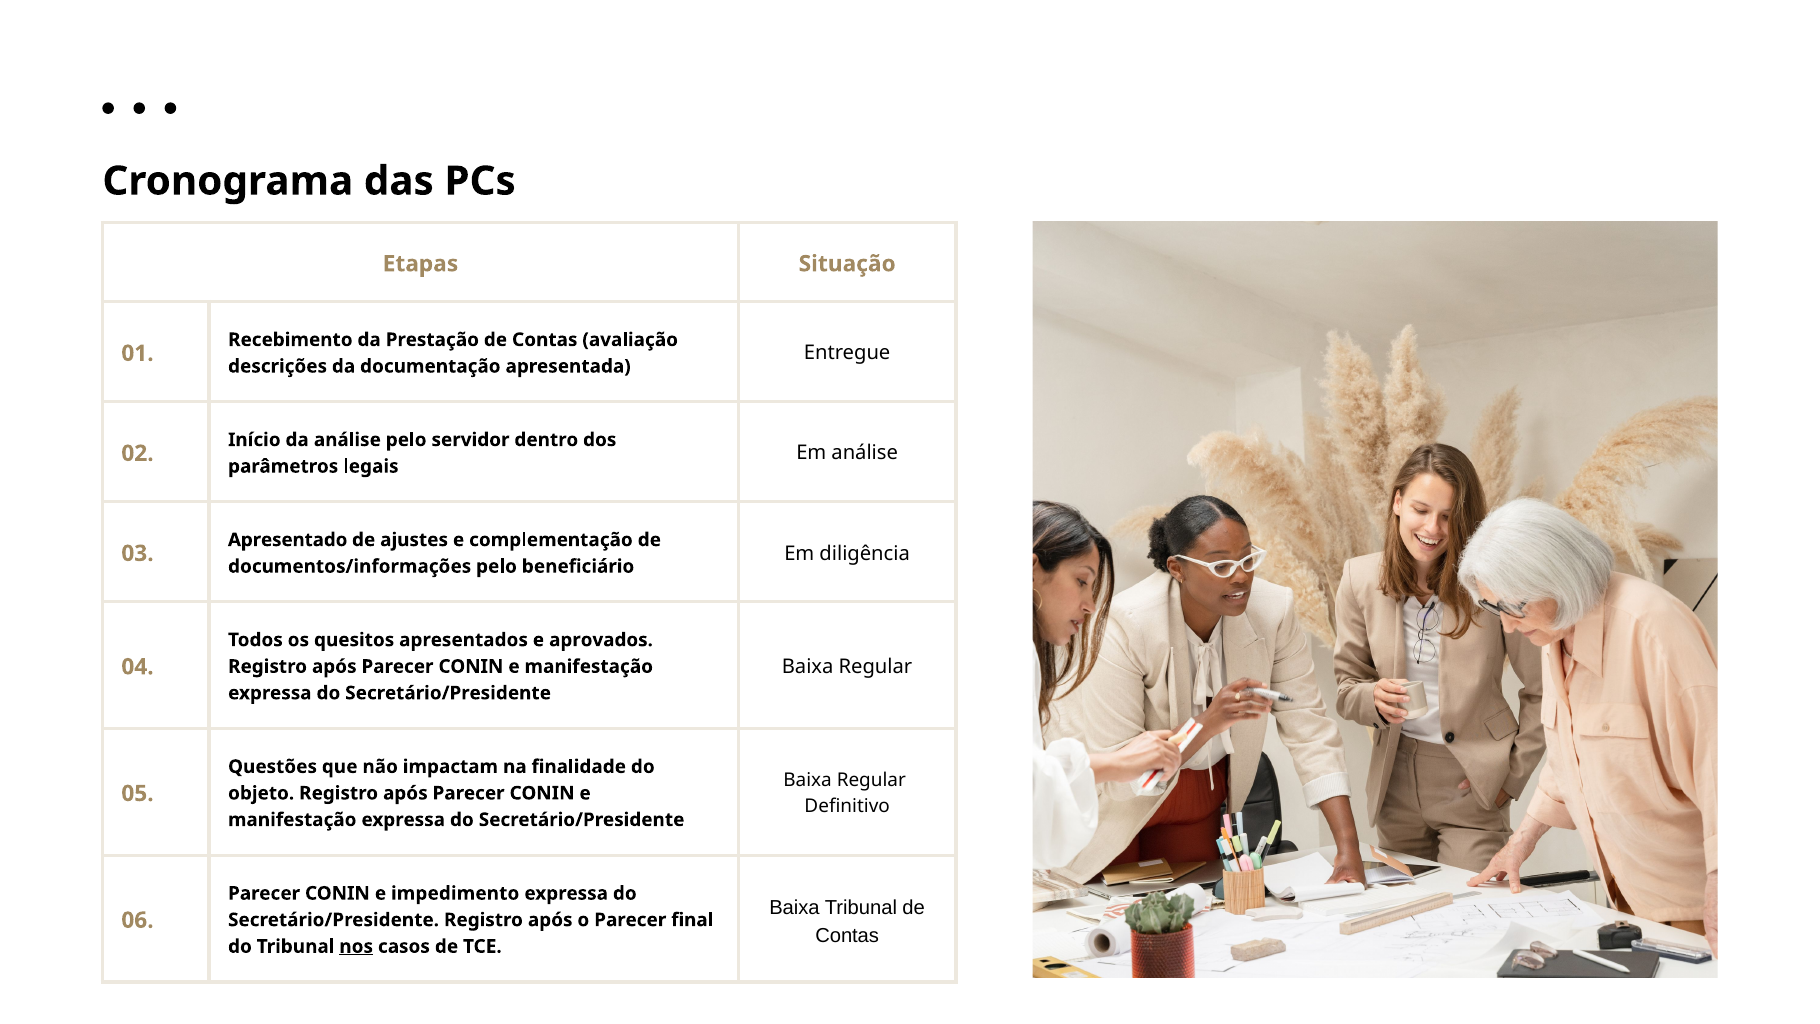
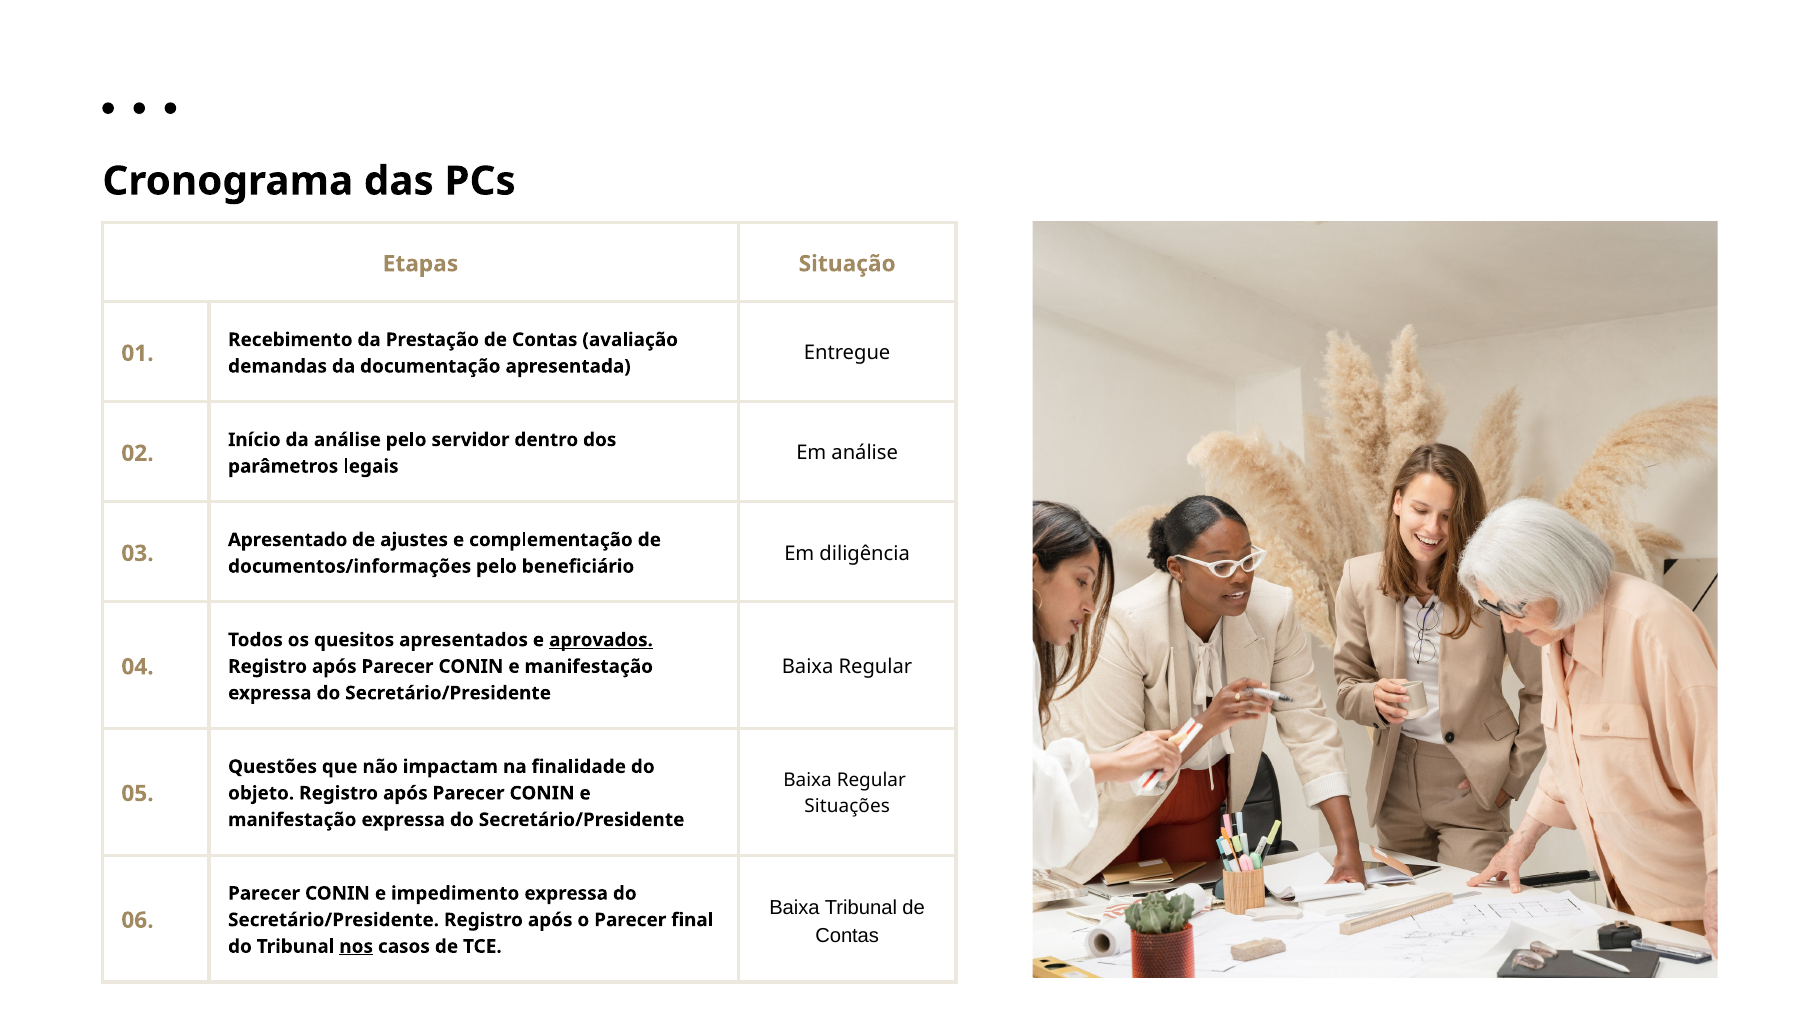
descrições: descrições -> demandas (278, 366)
aprovados underline: none -> present (601, 640)
Definitivo: Definitivo -> Situações (847, 806)
